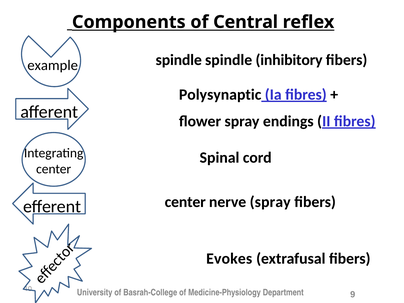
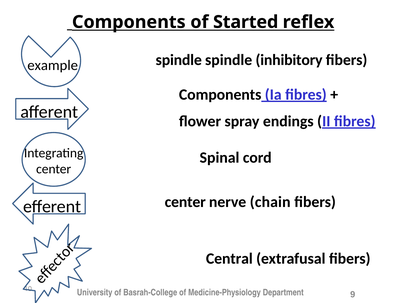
Central: Central -> Started (246, 22)
Polysynaptic: Polysynaptic -> Components (220, 95)
nerve spray: spray -> chain (270, 202)
Evokes: Evokes -> Central (229, 259)
